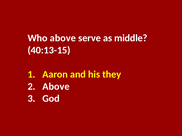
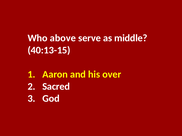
they: they -> over (112, 75)
Above: Above -> Sacred (56, 87)
